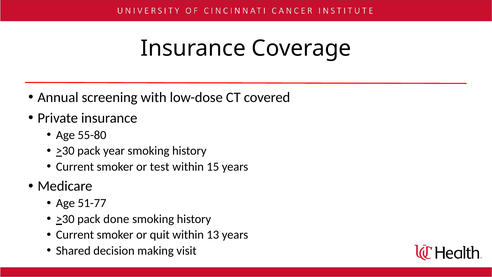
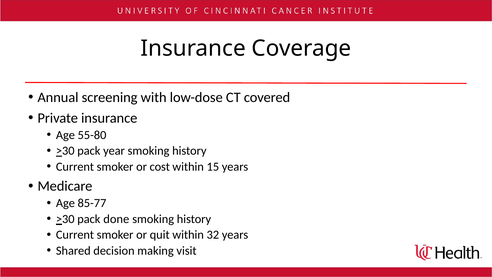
test: test -> cost (160, 167)
51-77: 51-77 -> 85-77 (92, 203)
13: 13 -> 32 (213, 235)
